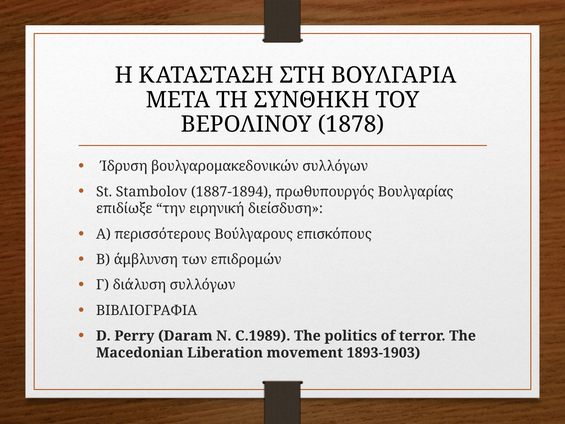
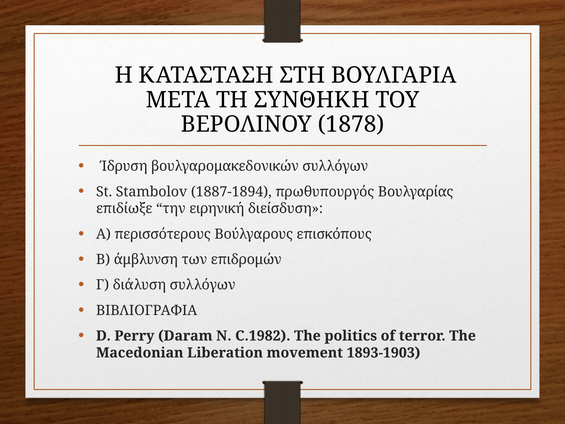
C.1989: C.1989 -> C.1982 (263, 336)
